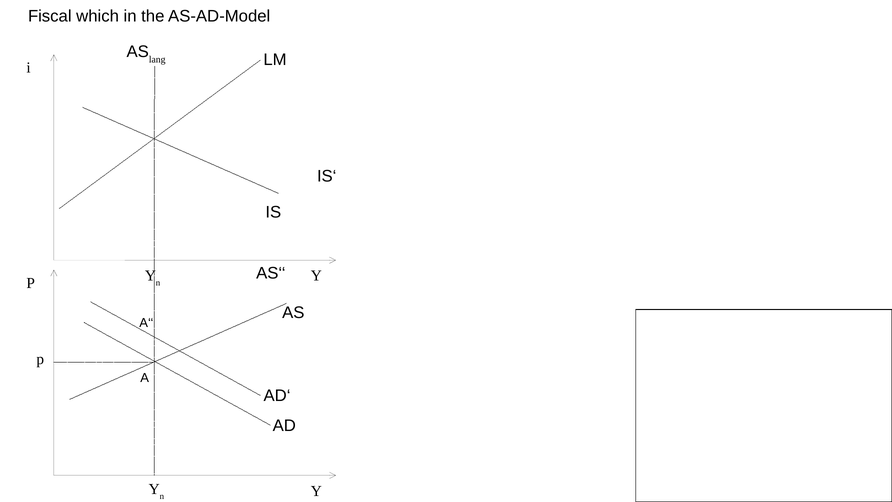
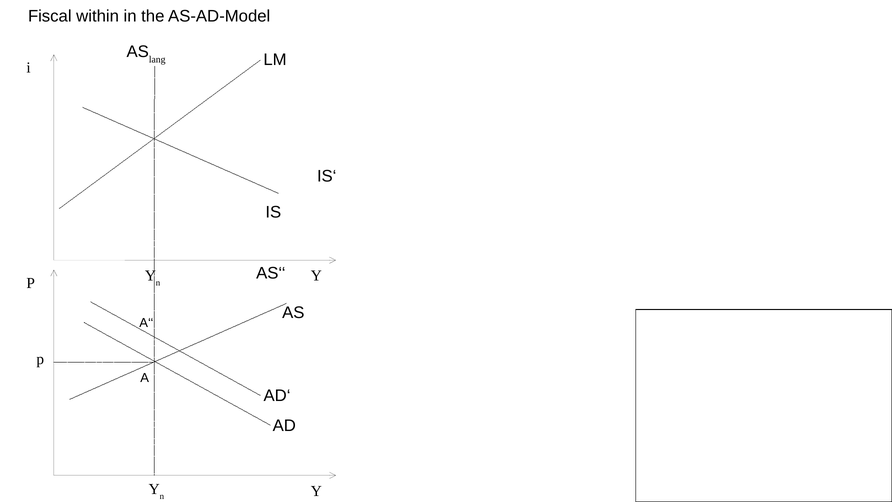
which: which -> within (98, 16)
